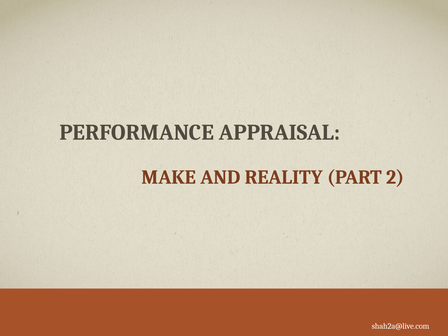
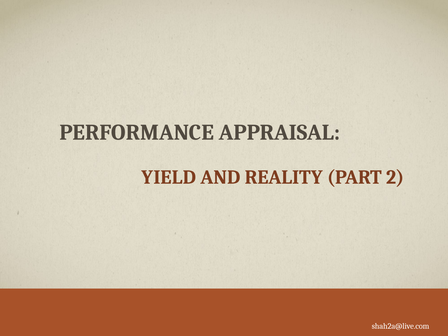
MAKE: MAKE -> YIELD (169, 177)
